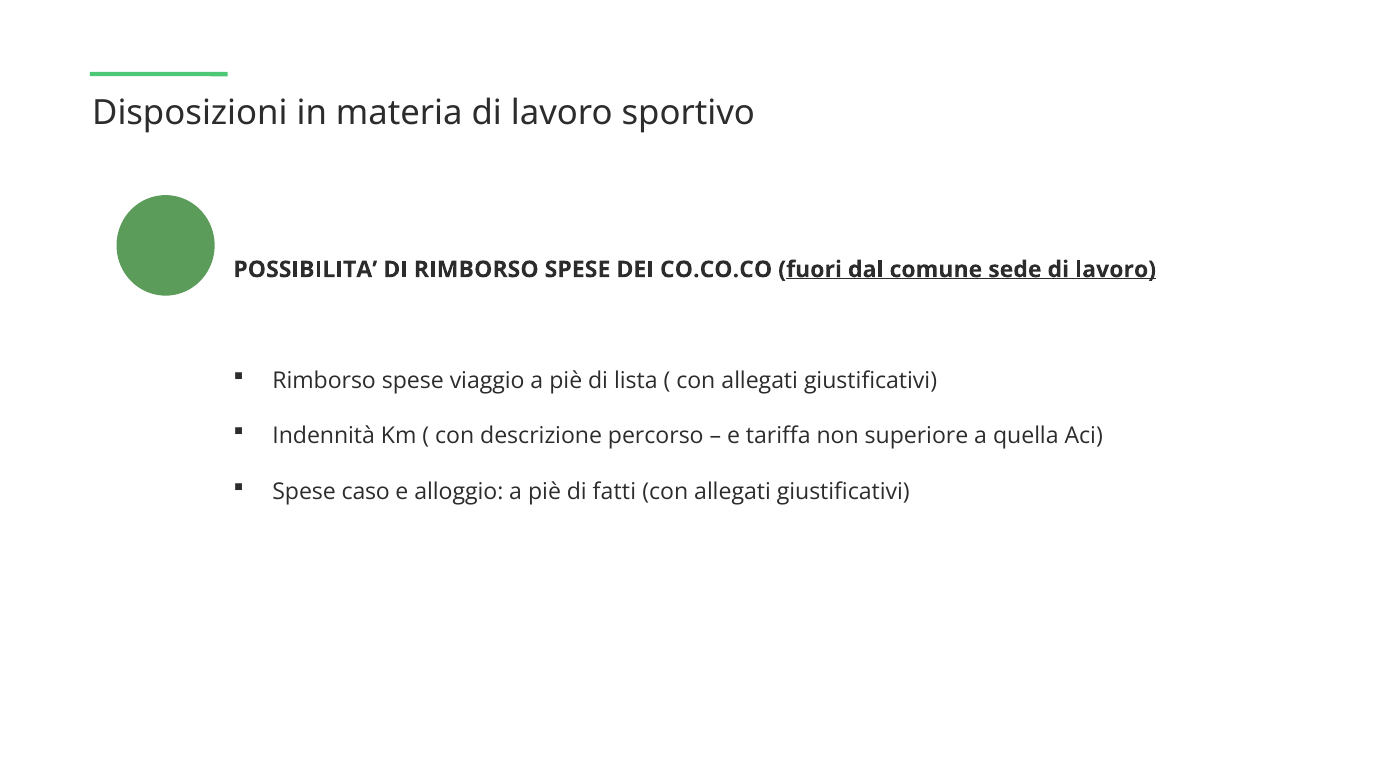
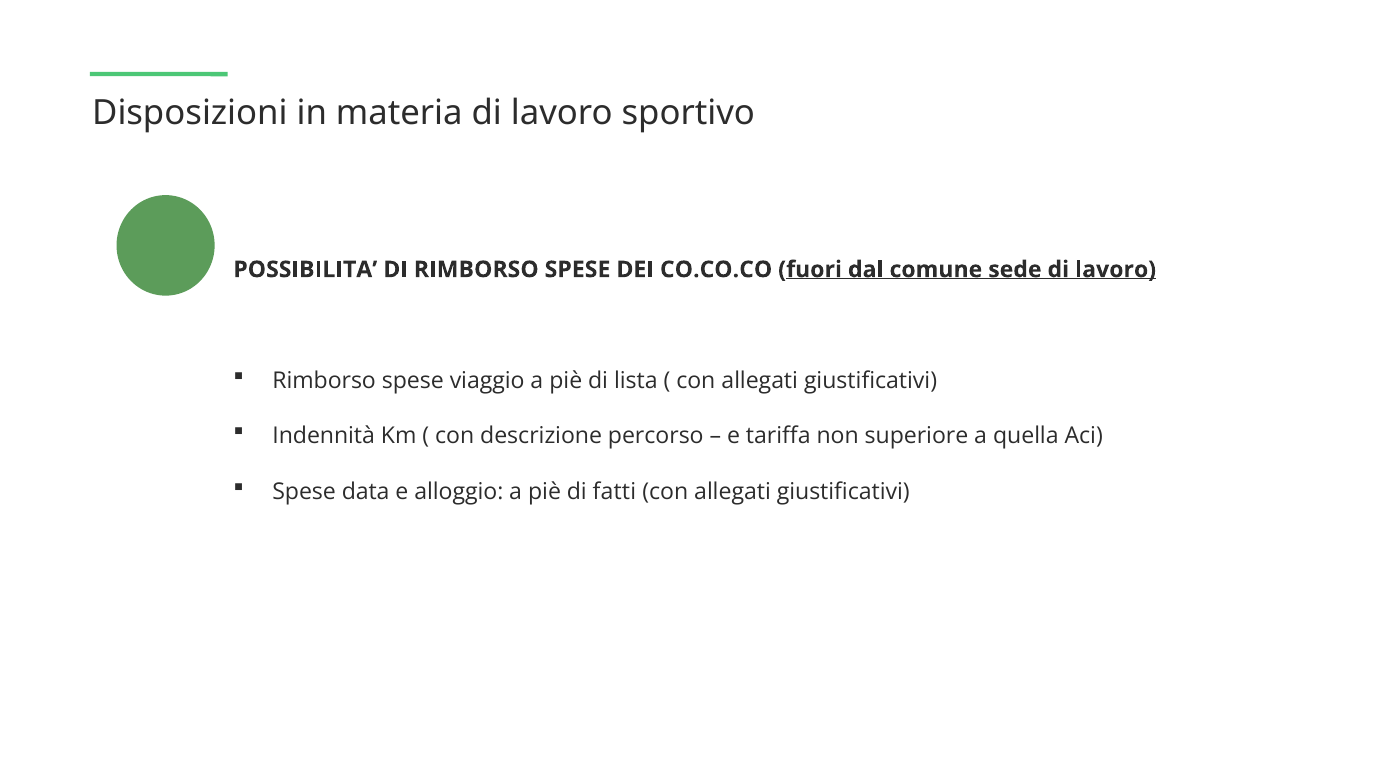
caso: caso -> data (366, 491)
